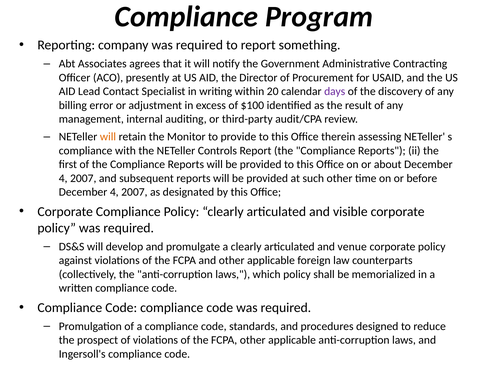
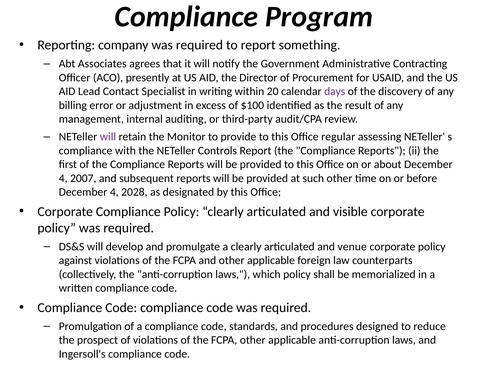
will colour: orange -> purple (108, 137)
therein: therein -> regular (338, 137)
2007: 2007 -> 2028 (134, 192)
